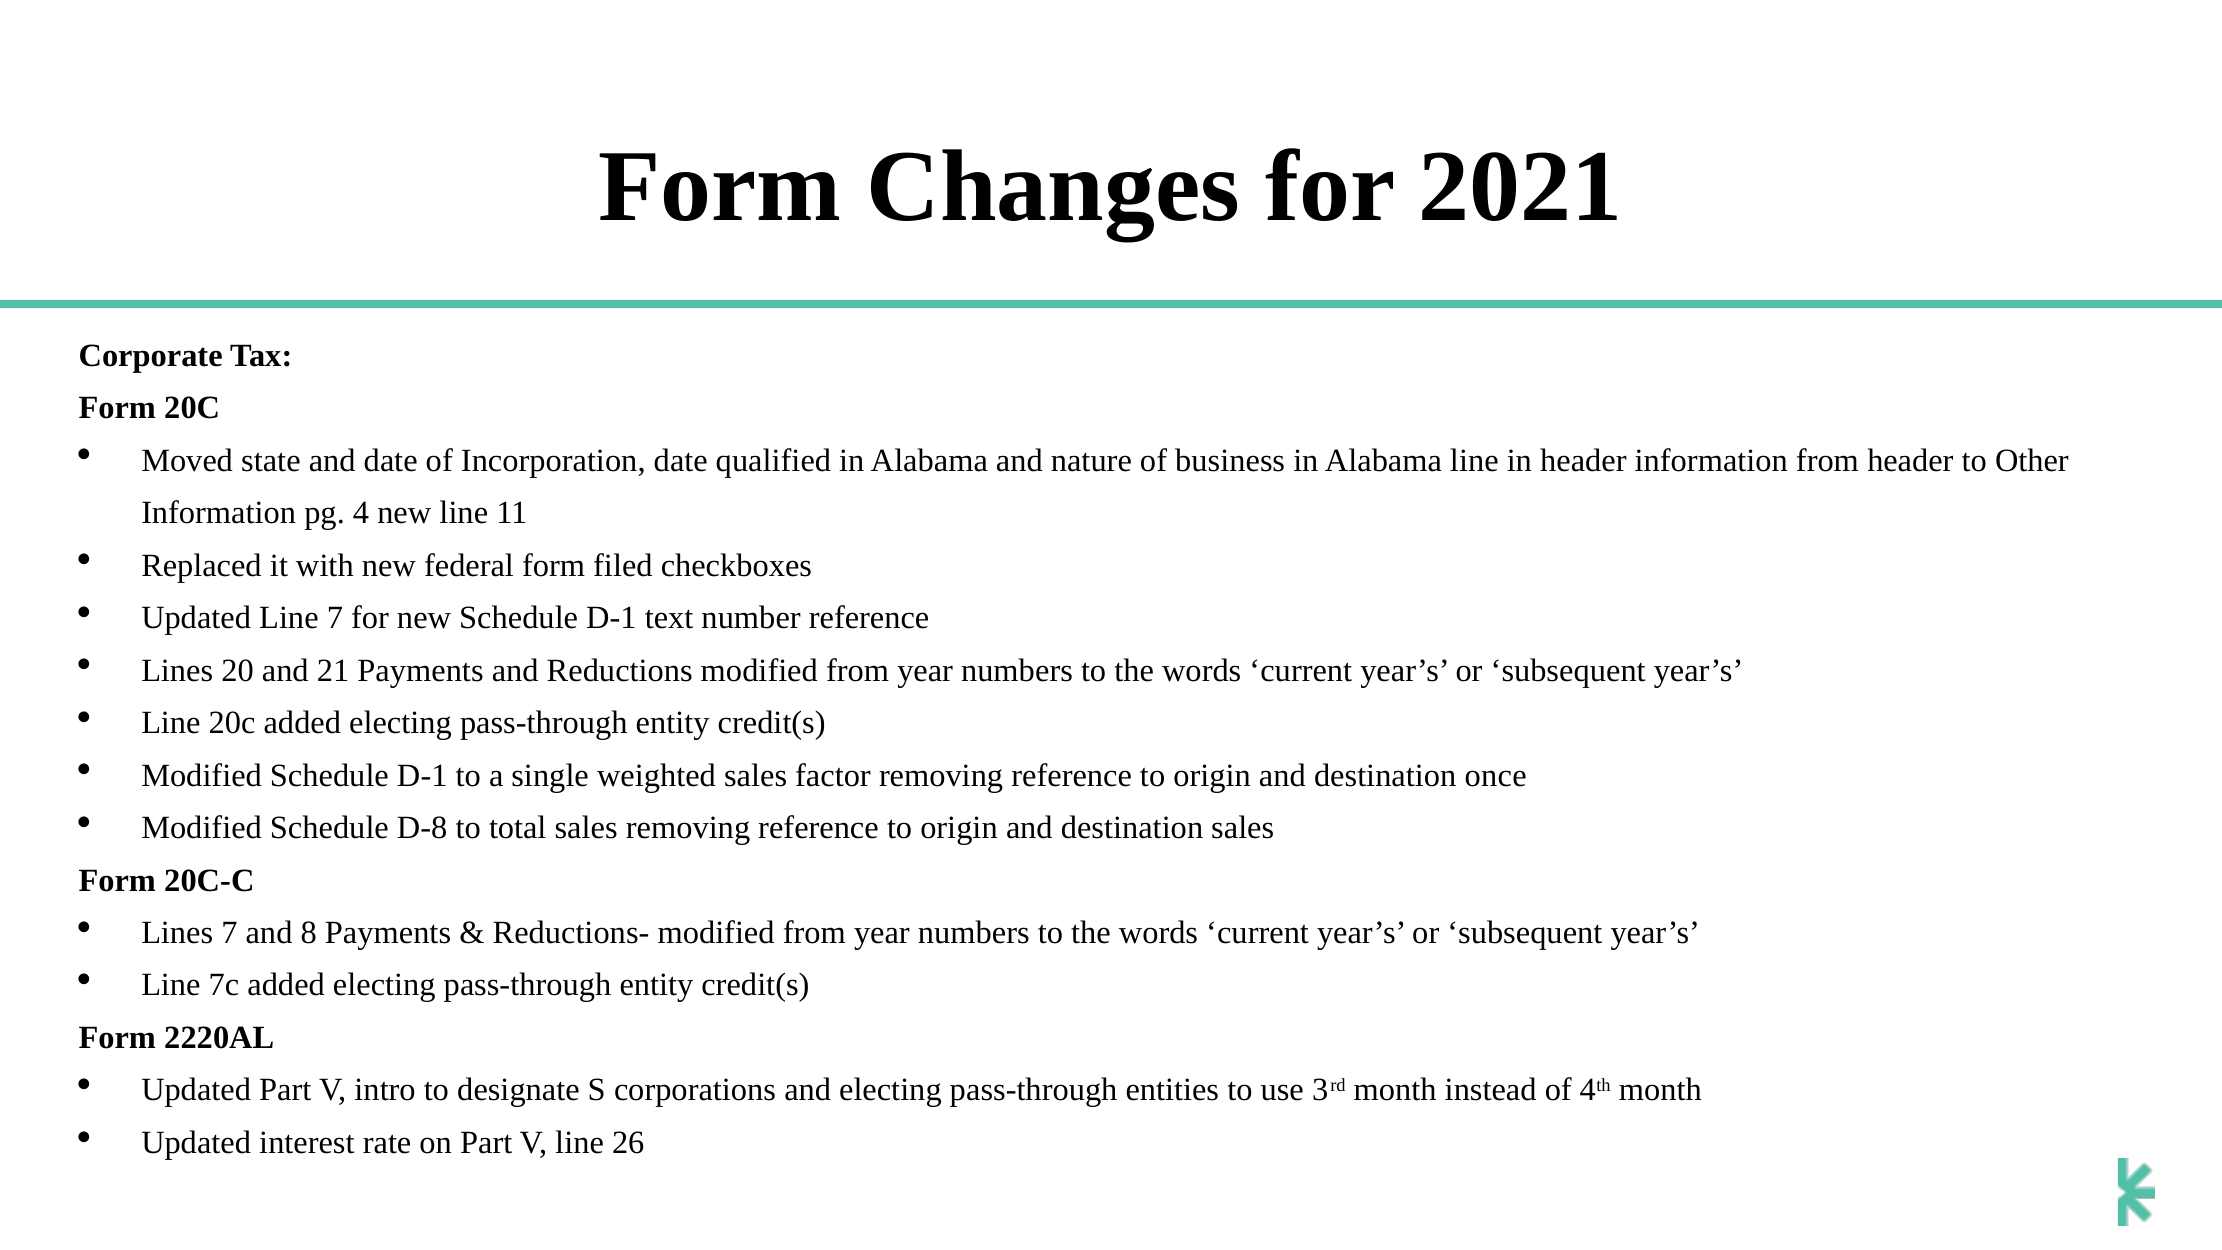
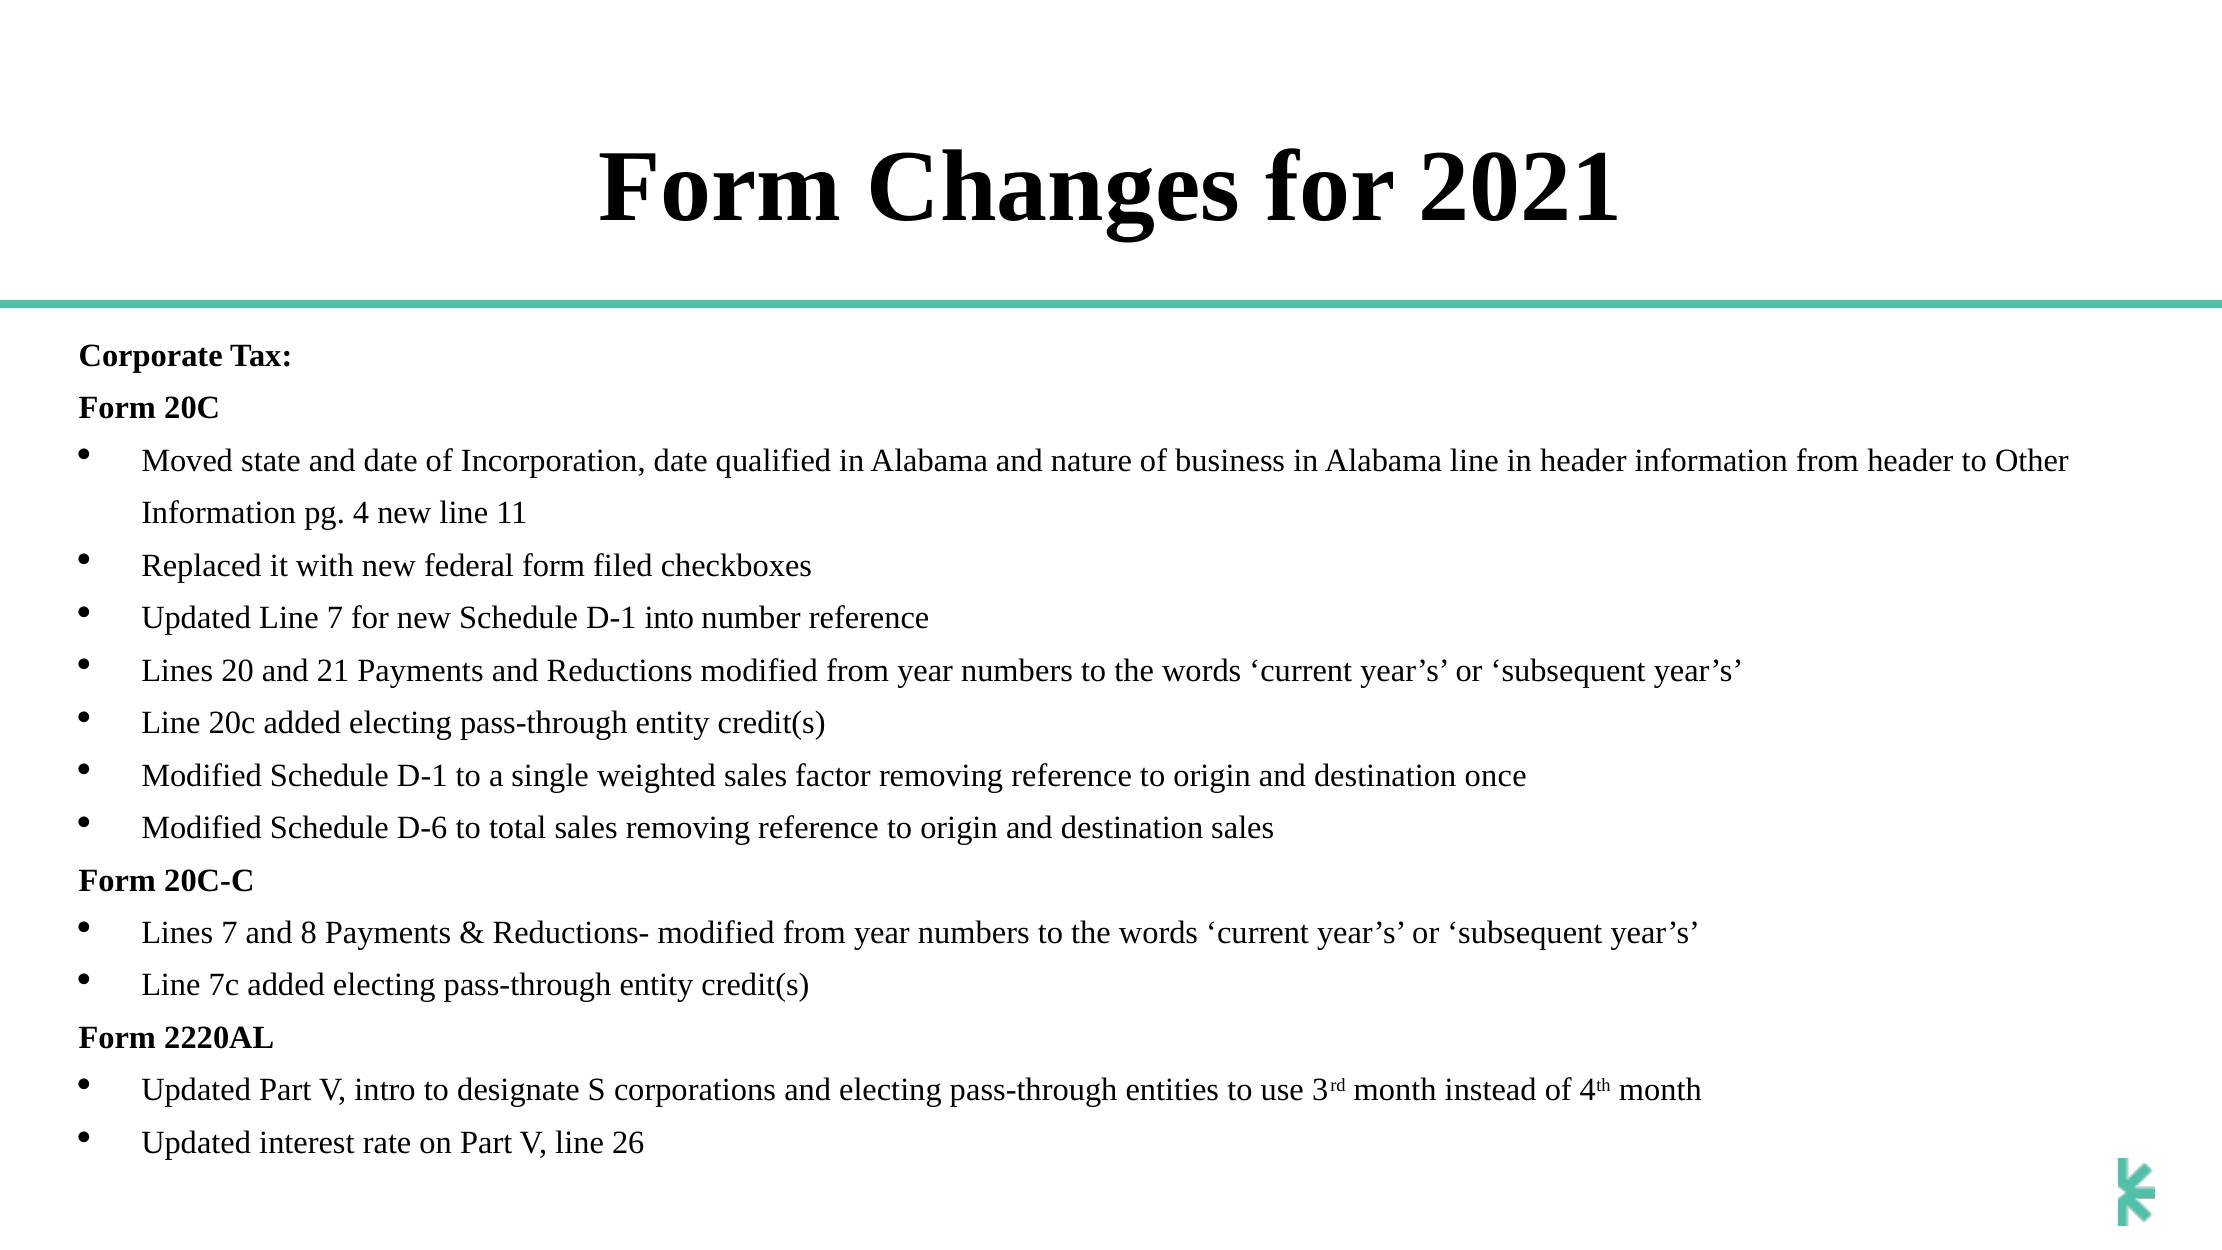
text: text -> into (669, 618)
D-8: D-8 -> D-6 (422, 828)
